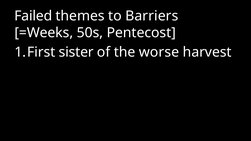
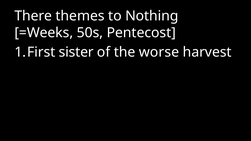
Failed: Failed -> There (33, 16)
Barriers: Barriers -> Nothing (152, 16)
